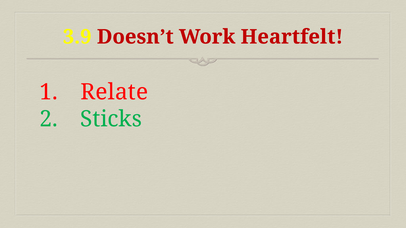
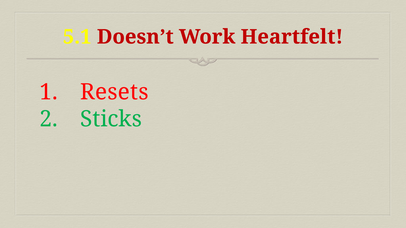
3.9: 3.9 -> 5.1 (77, 37)
Relate: Relate -> Resets (114, 92)
